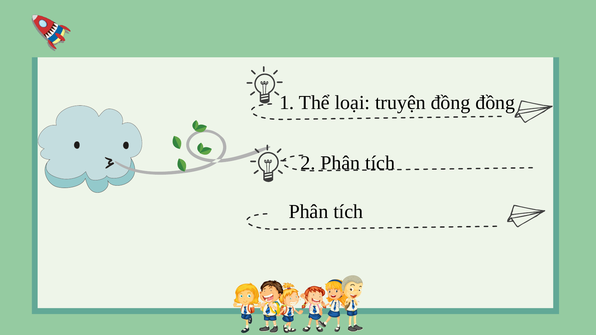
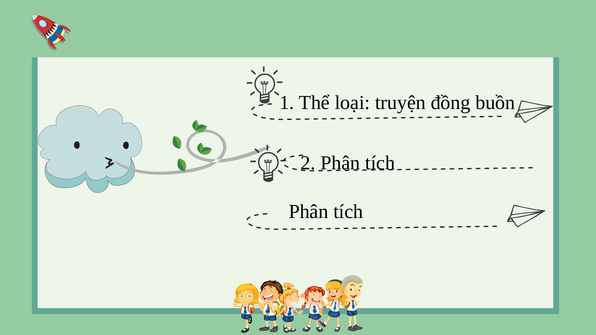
đồng đồng: đồng -> buồn (495, 103)
